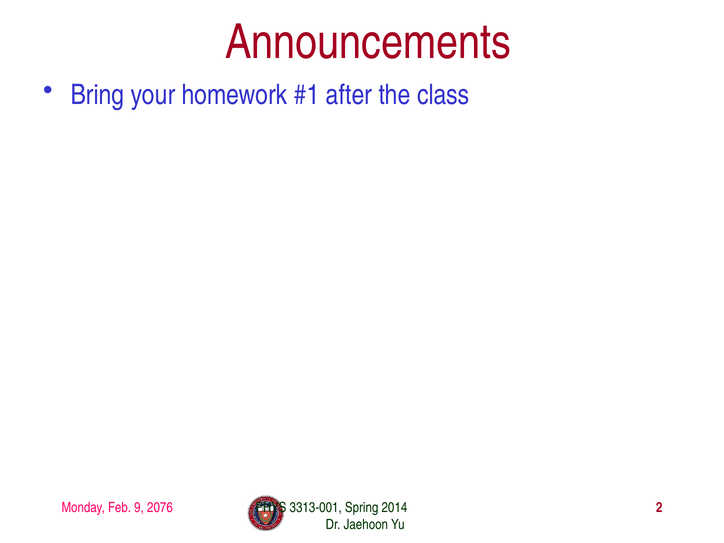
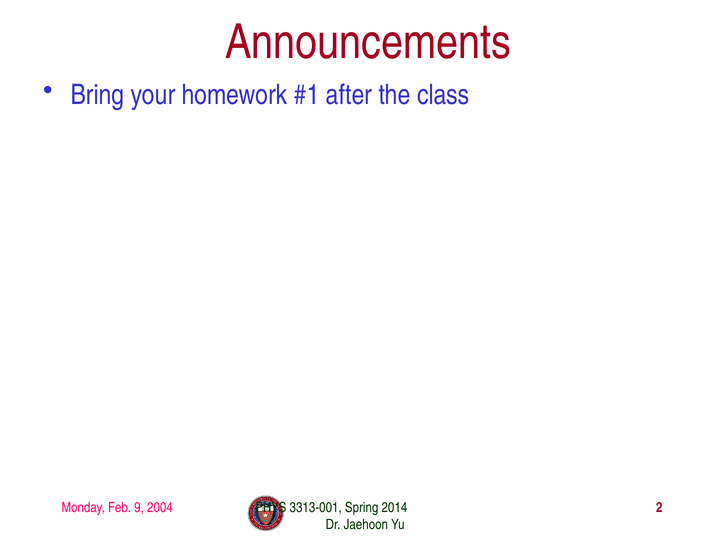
2076: 2076 -> 2004 (160, 508)
